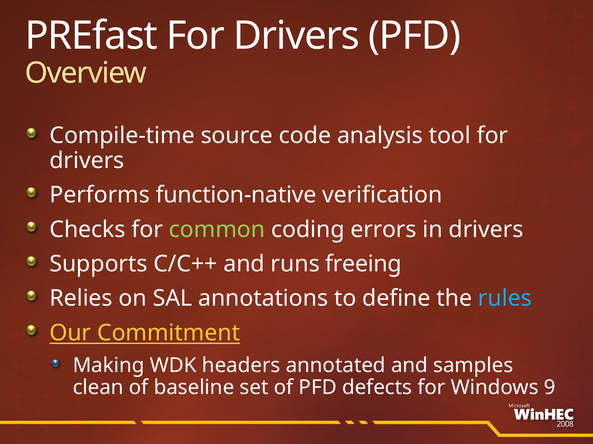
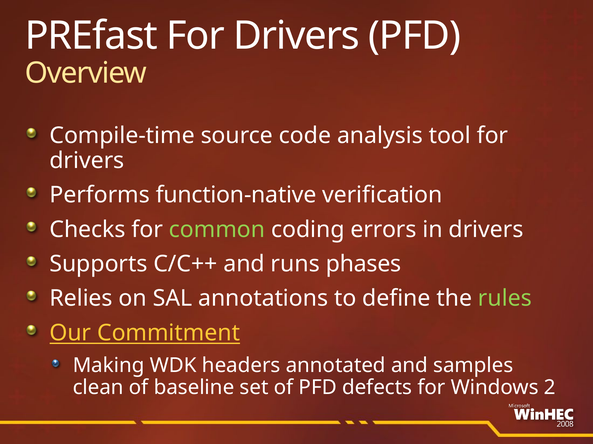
freeing: freeing -> phases (363, 264)
rules colour: light blue -> light green (505, 299)
9: 9 -> 2 (550, 388)
